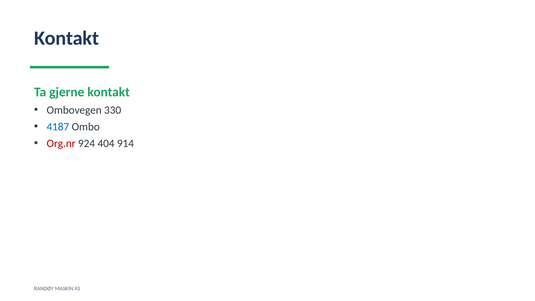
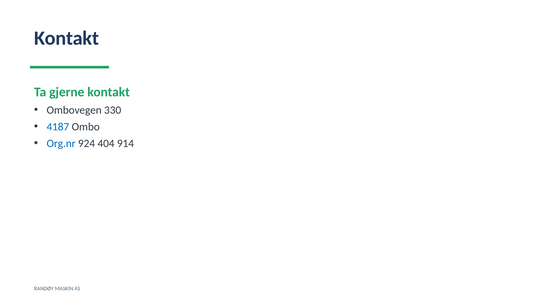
Org.nr colour: red -> blue (61, 143)
